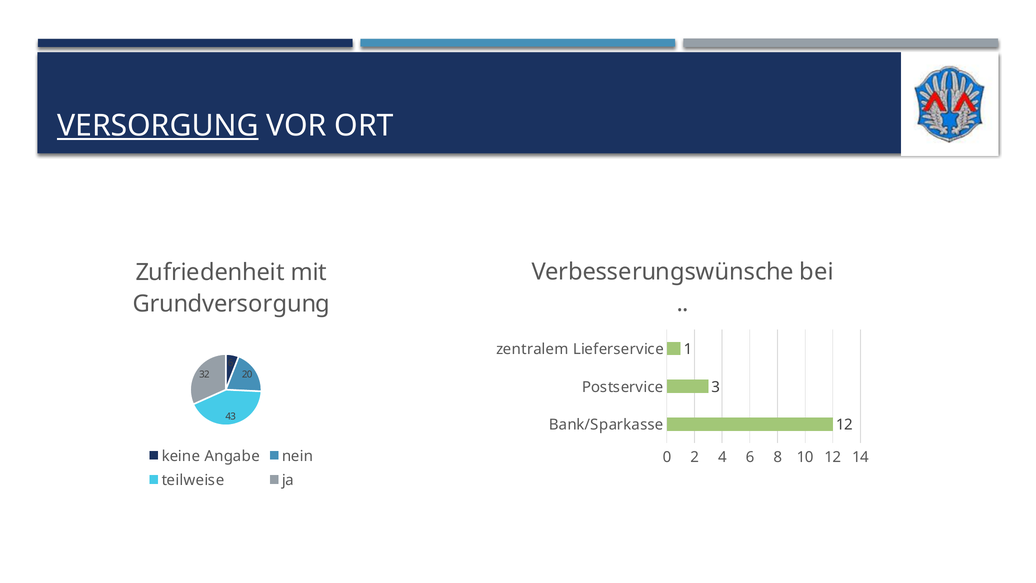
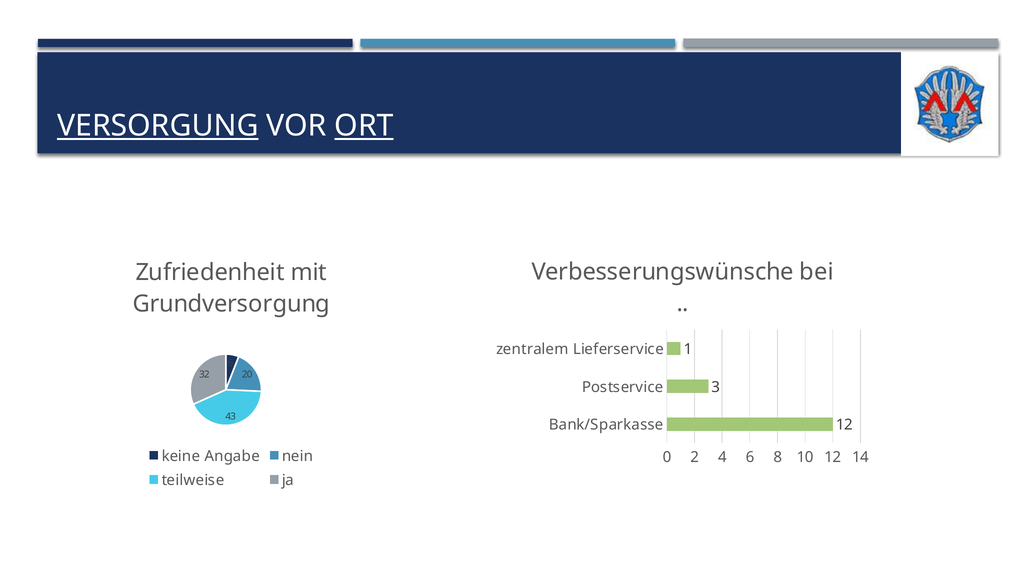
ORT underline: none -> present (364, 126)
